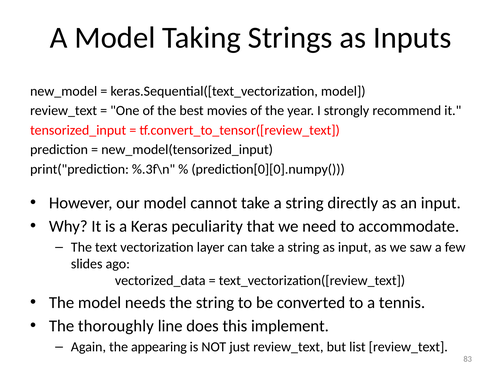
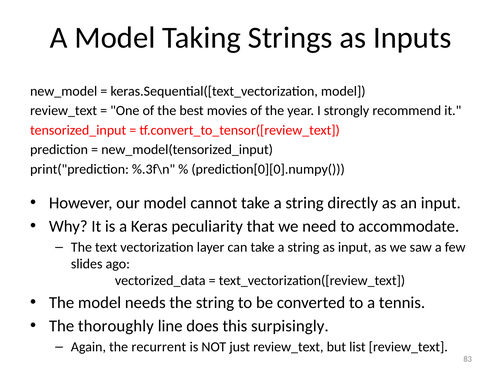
implement: implement -> surpisingly (290, 326)
appearing: appearing -> recurrent (159, 347)
